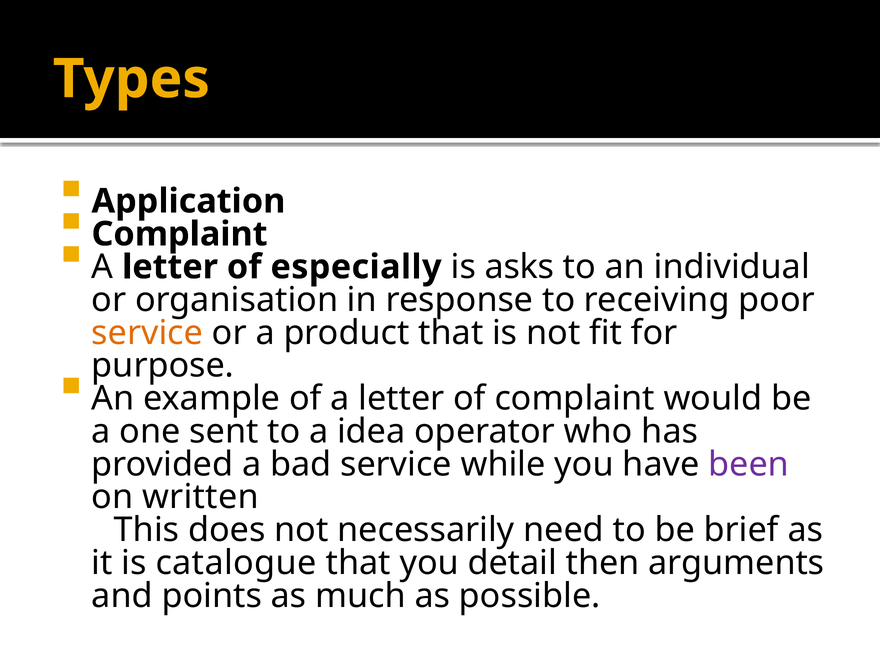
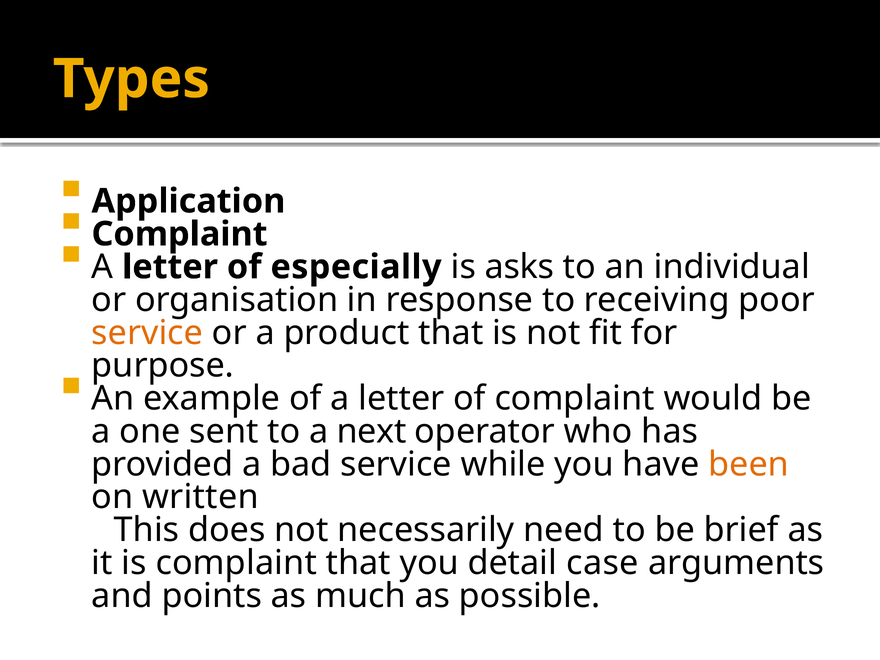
idea: idea -> next (371, 431)
been colour: purple -> orange (749, 464)
is catalogue: catalogue -> complaint (236, 563)
then: then -> case (603, 563)
